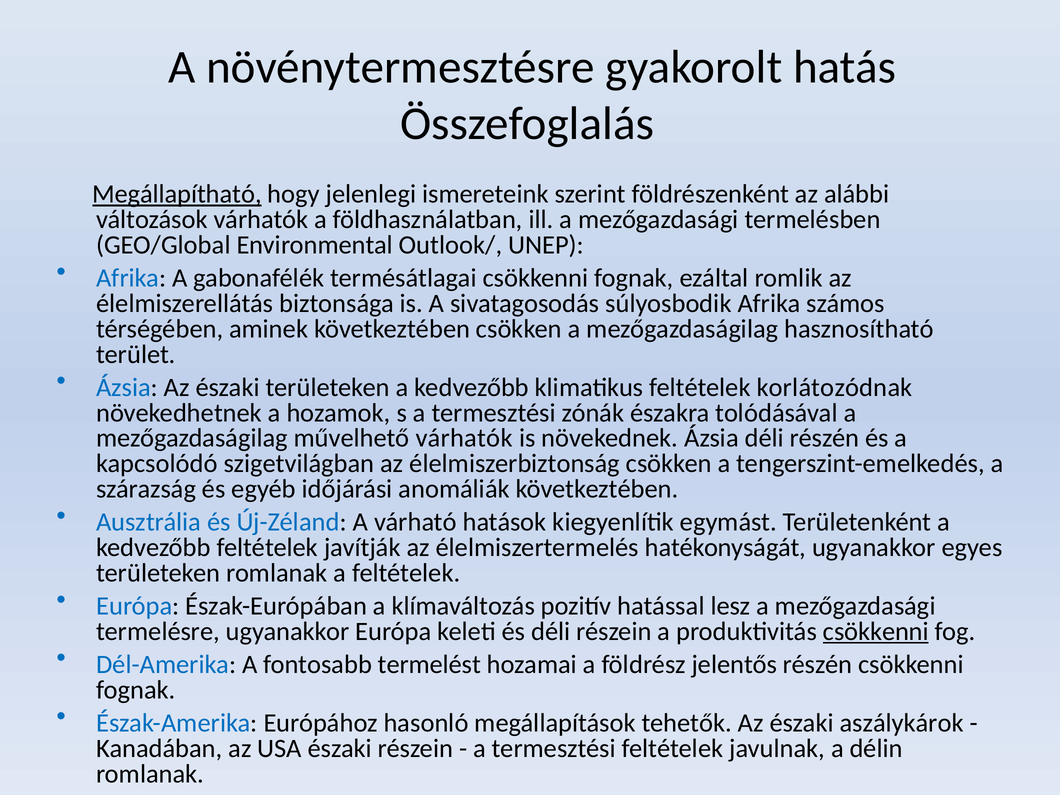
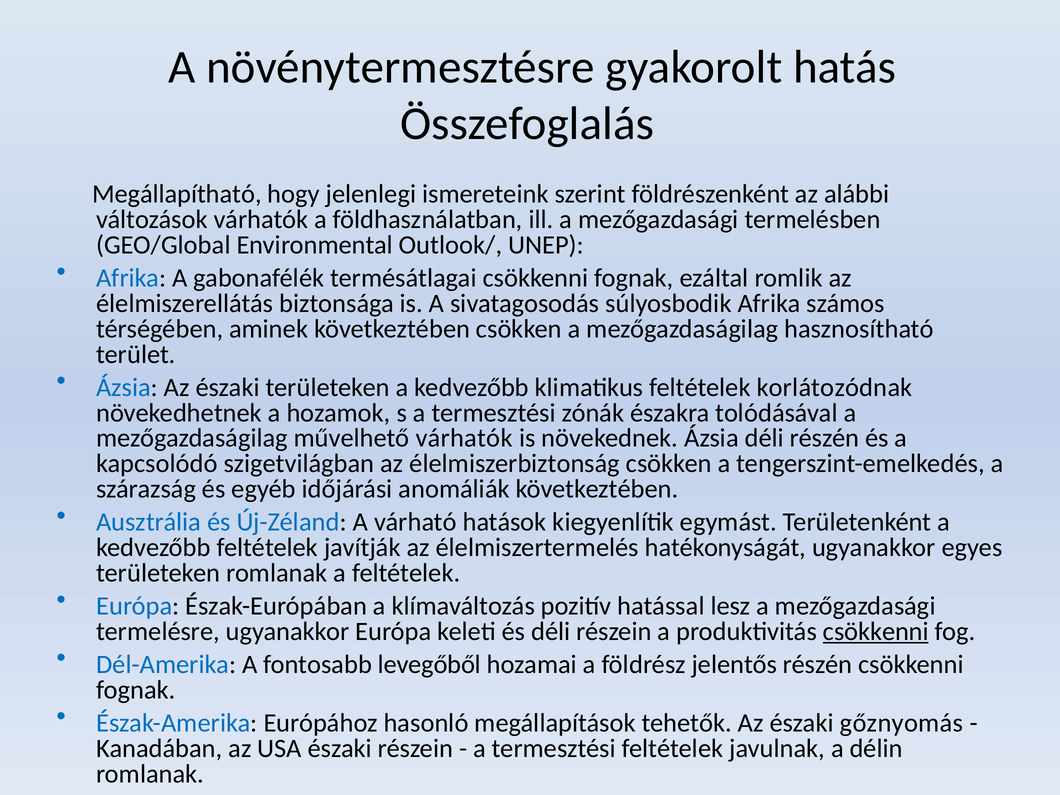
Megállapítható underline: present -> none (177, 194)
termelést: termelést -> levegőből (429, 664)
aszálykárok: aszálykárok -> gőznyomás (901, 723)
